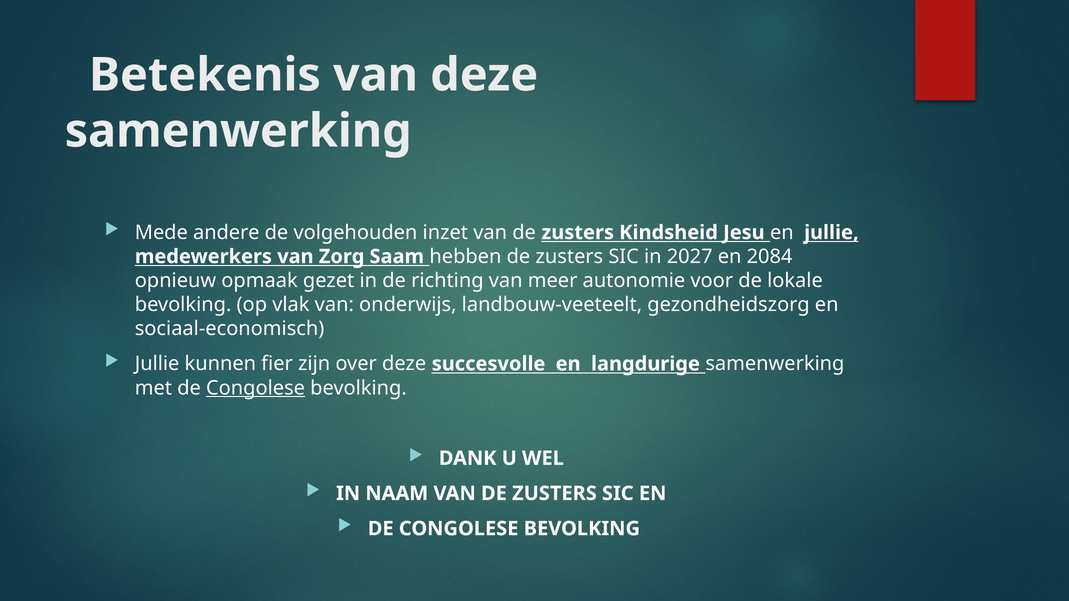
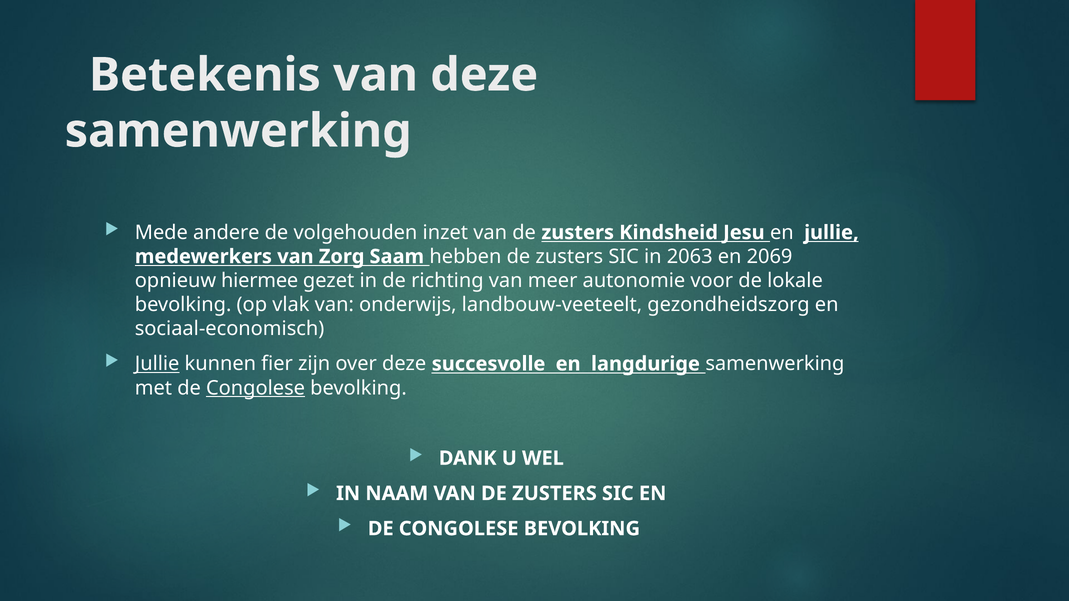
2027: 2027 -> 2063 (690, 257)
2084: 2084 -> 2069 (770, 257)
opmaak: opmaak -> hiermee (260, 281)
Jullie underline: none -> present (157, 364)
